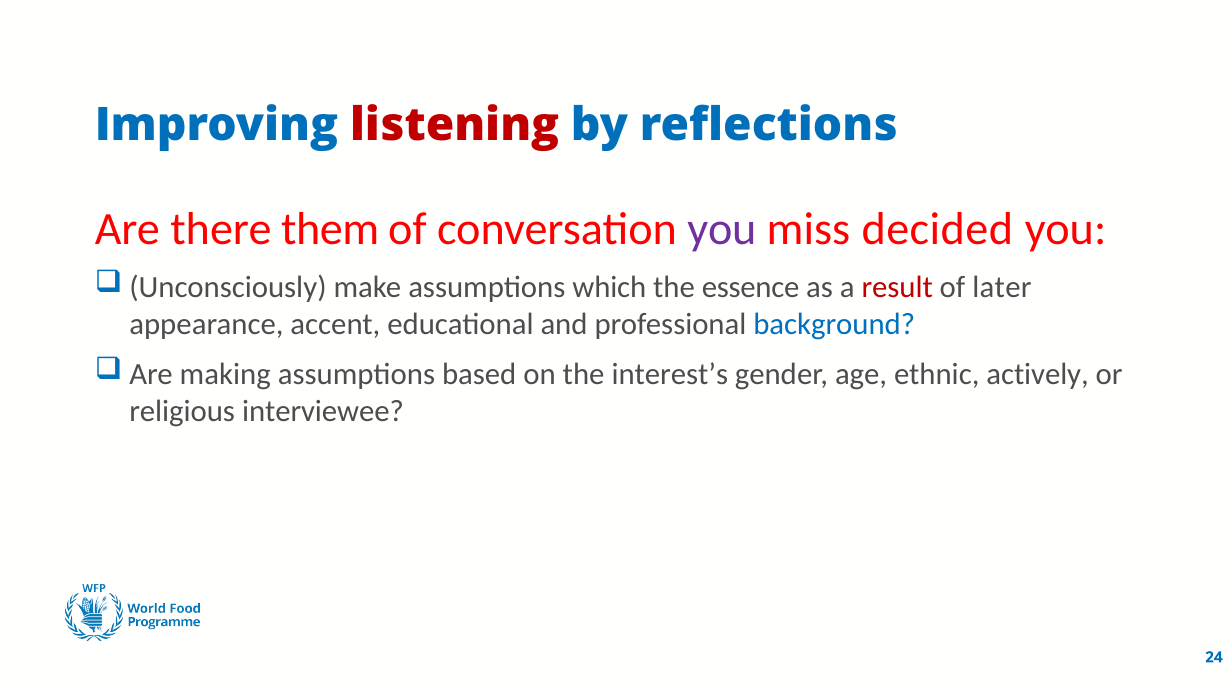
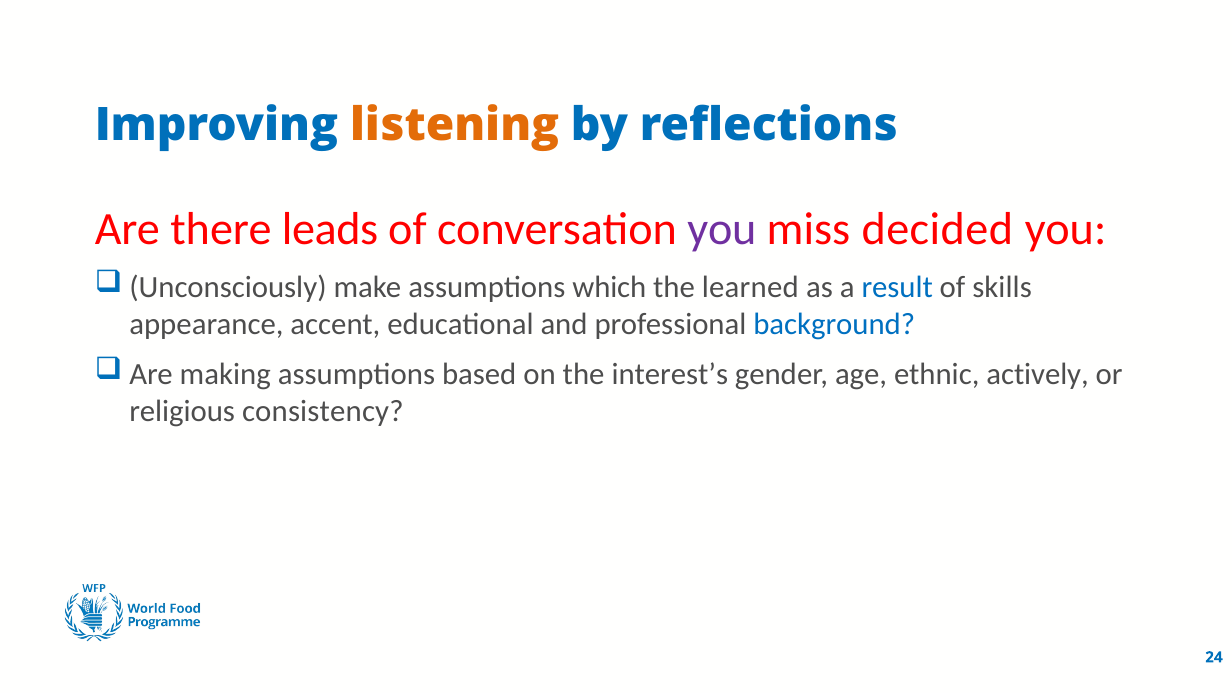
listening colour: red -> orange (455, 125)
them: them -> leads (330, 230)
essence: essence -> learned (750, 288)
result colour: red -> blue (897, 288)
later: later -> skills (1002, 288)
interviewee: interviewee -> consistency (323, 411)
